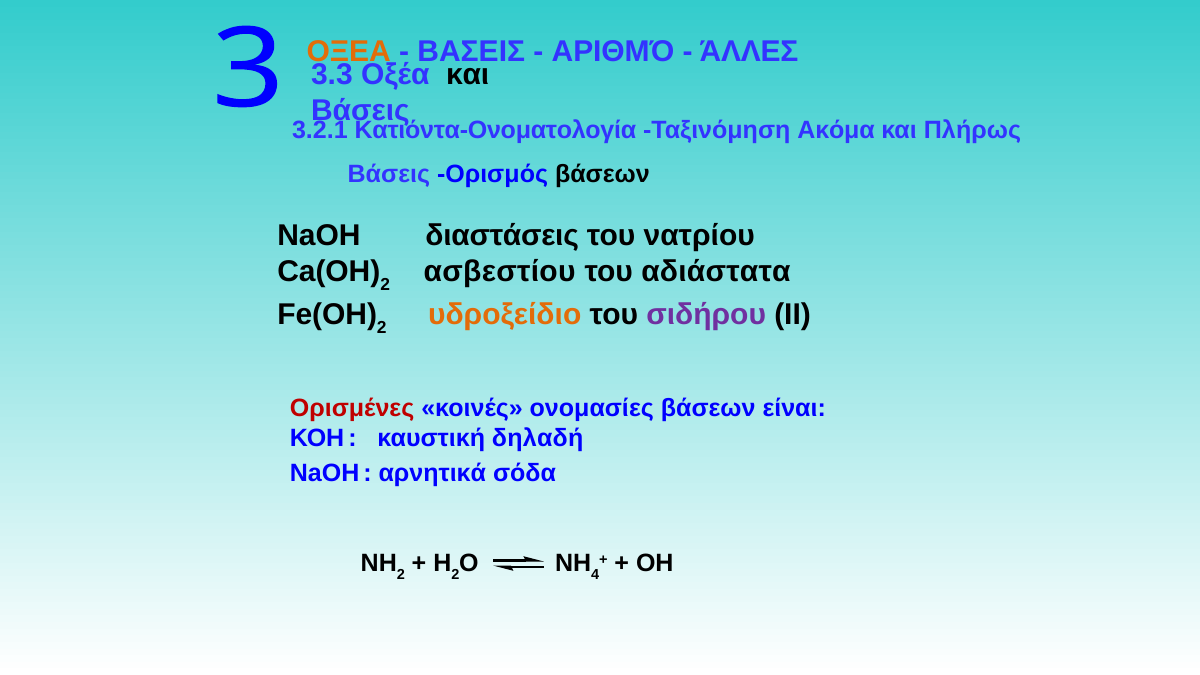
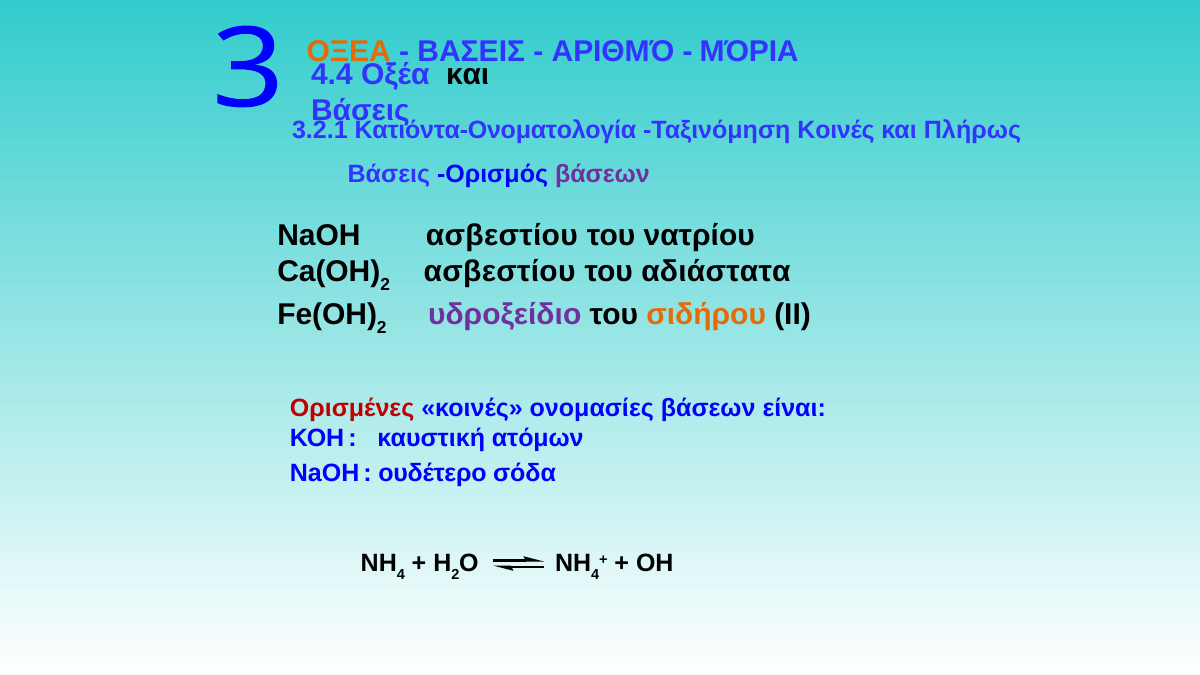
ΆΛΛΕΣ: ΆΛΛΕΣ -> ΜΌΡΙΑ (749, 52)
3.3: 3.3 -> 4.4 (332, 74)
Ταξινόμηση Ακόμα: Ακόμα -> Κοινές (836, 130)
βάσεων colour: black -> purple (602, 174)
NaOH διαστάσεις: διαστάσεις -> ασβεστίου (502, 236)
υδροξείδιο colour: orange -> purple (505, 315)
σιδήρου colour: purple -> orange (706, 315)
δηλαδή: δηλαδή -> ατόμων (538, 438)
αρνητικά: αρνητικά -> ουδέτερο (432, 474)
2: 2 -> 4 (401, 574)
